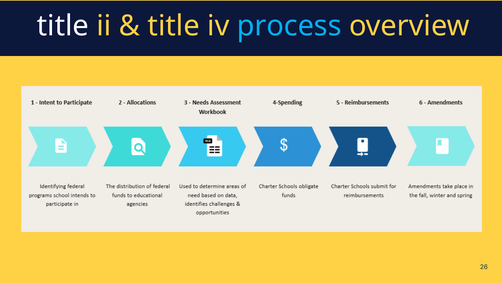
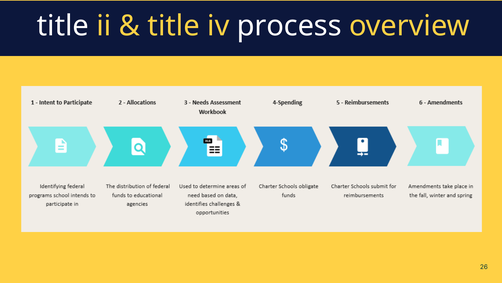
process colour: light blue -> white (289, 26)
